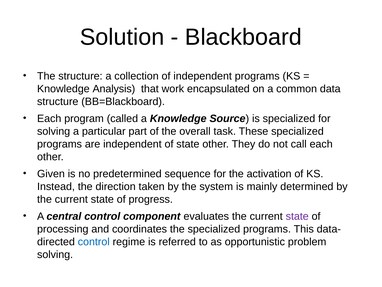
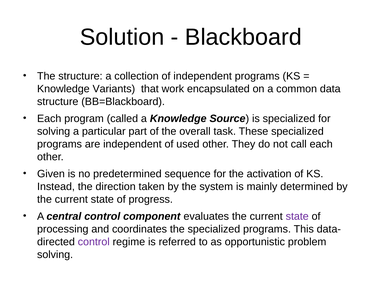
Analysis: Analysis -> Variants (114, 89)
of state: state -> used (188, 144)
control colour: blue -> purple (94, 242)
